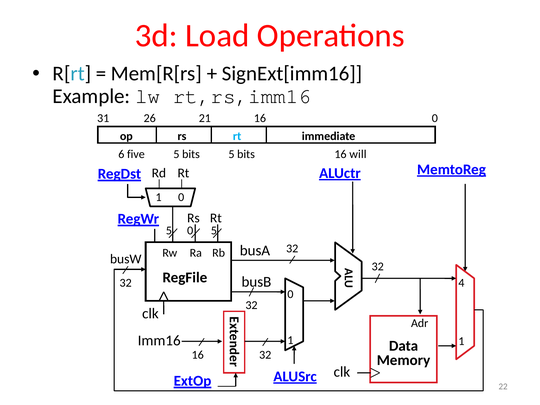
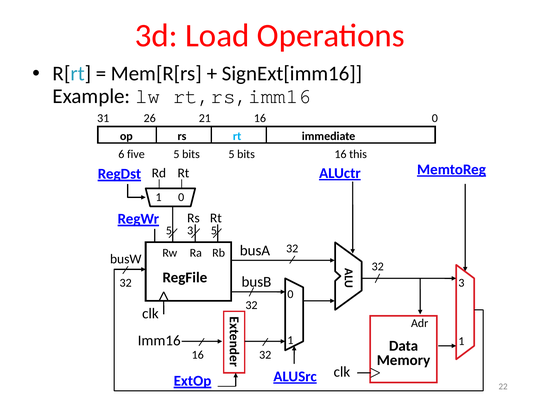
will: will -> this (358, 154)
5 0: 0 -> 3 (190, 230)
4: 4 -> 3 (461, 283)
